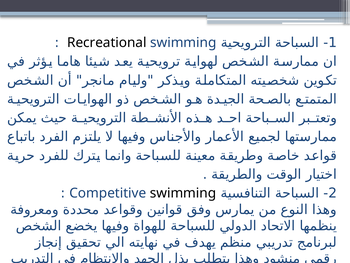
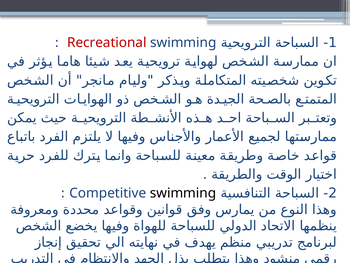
Recreational colour: black -> red (107, 43)
